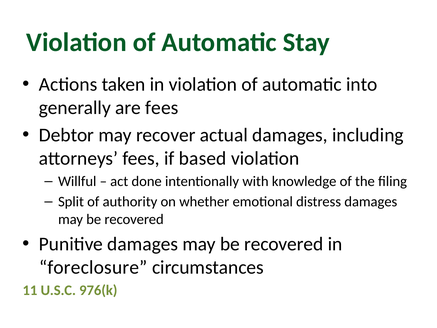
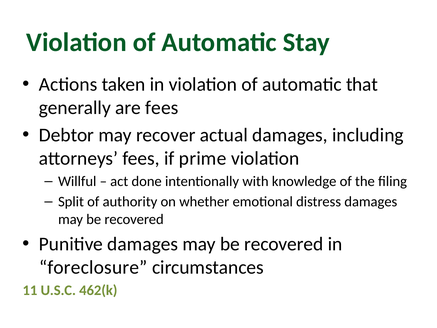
into: into -> that (362, 84)
based: based -> prime (203, 158)
976(k: 976(k -> 462(k (98, 290)
